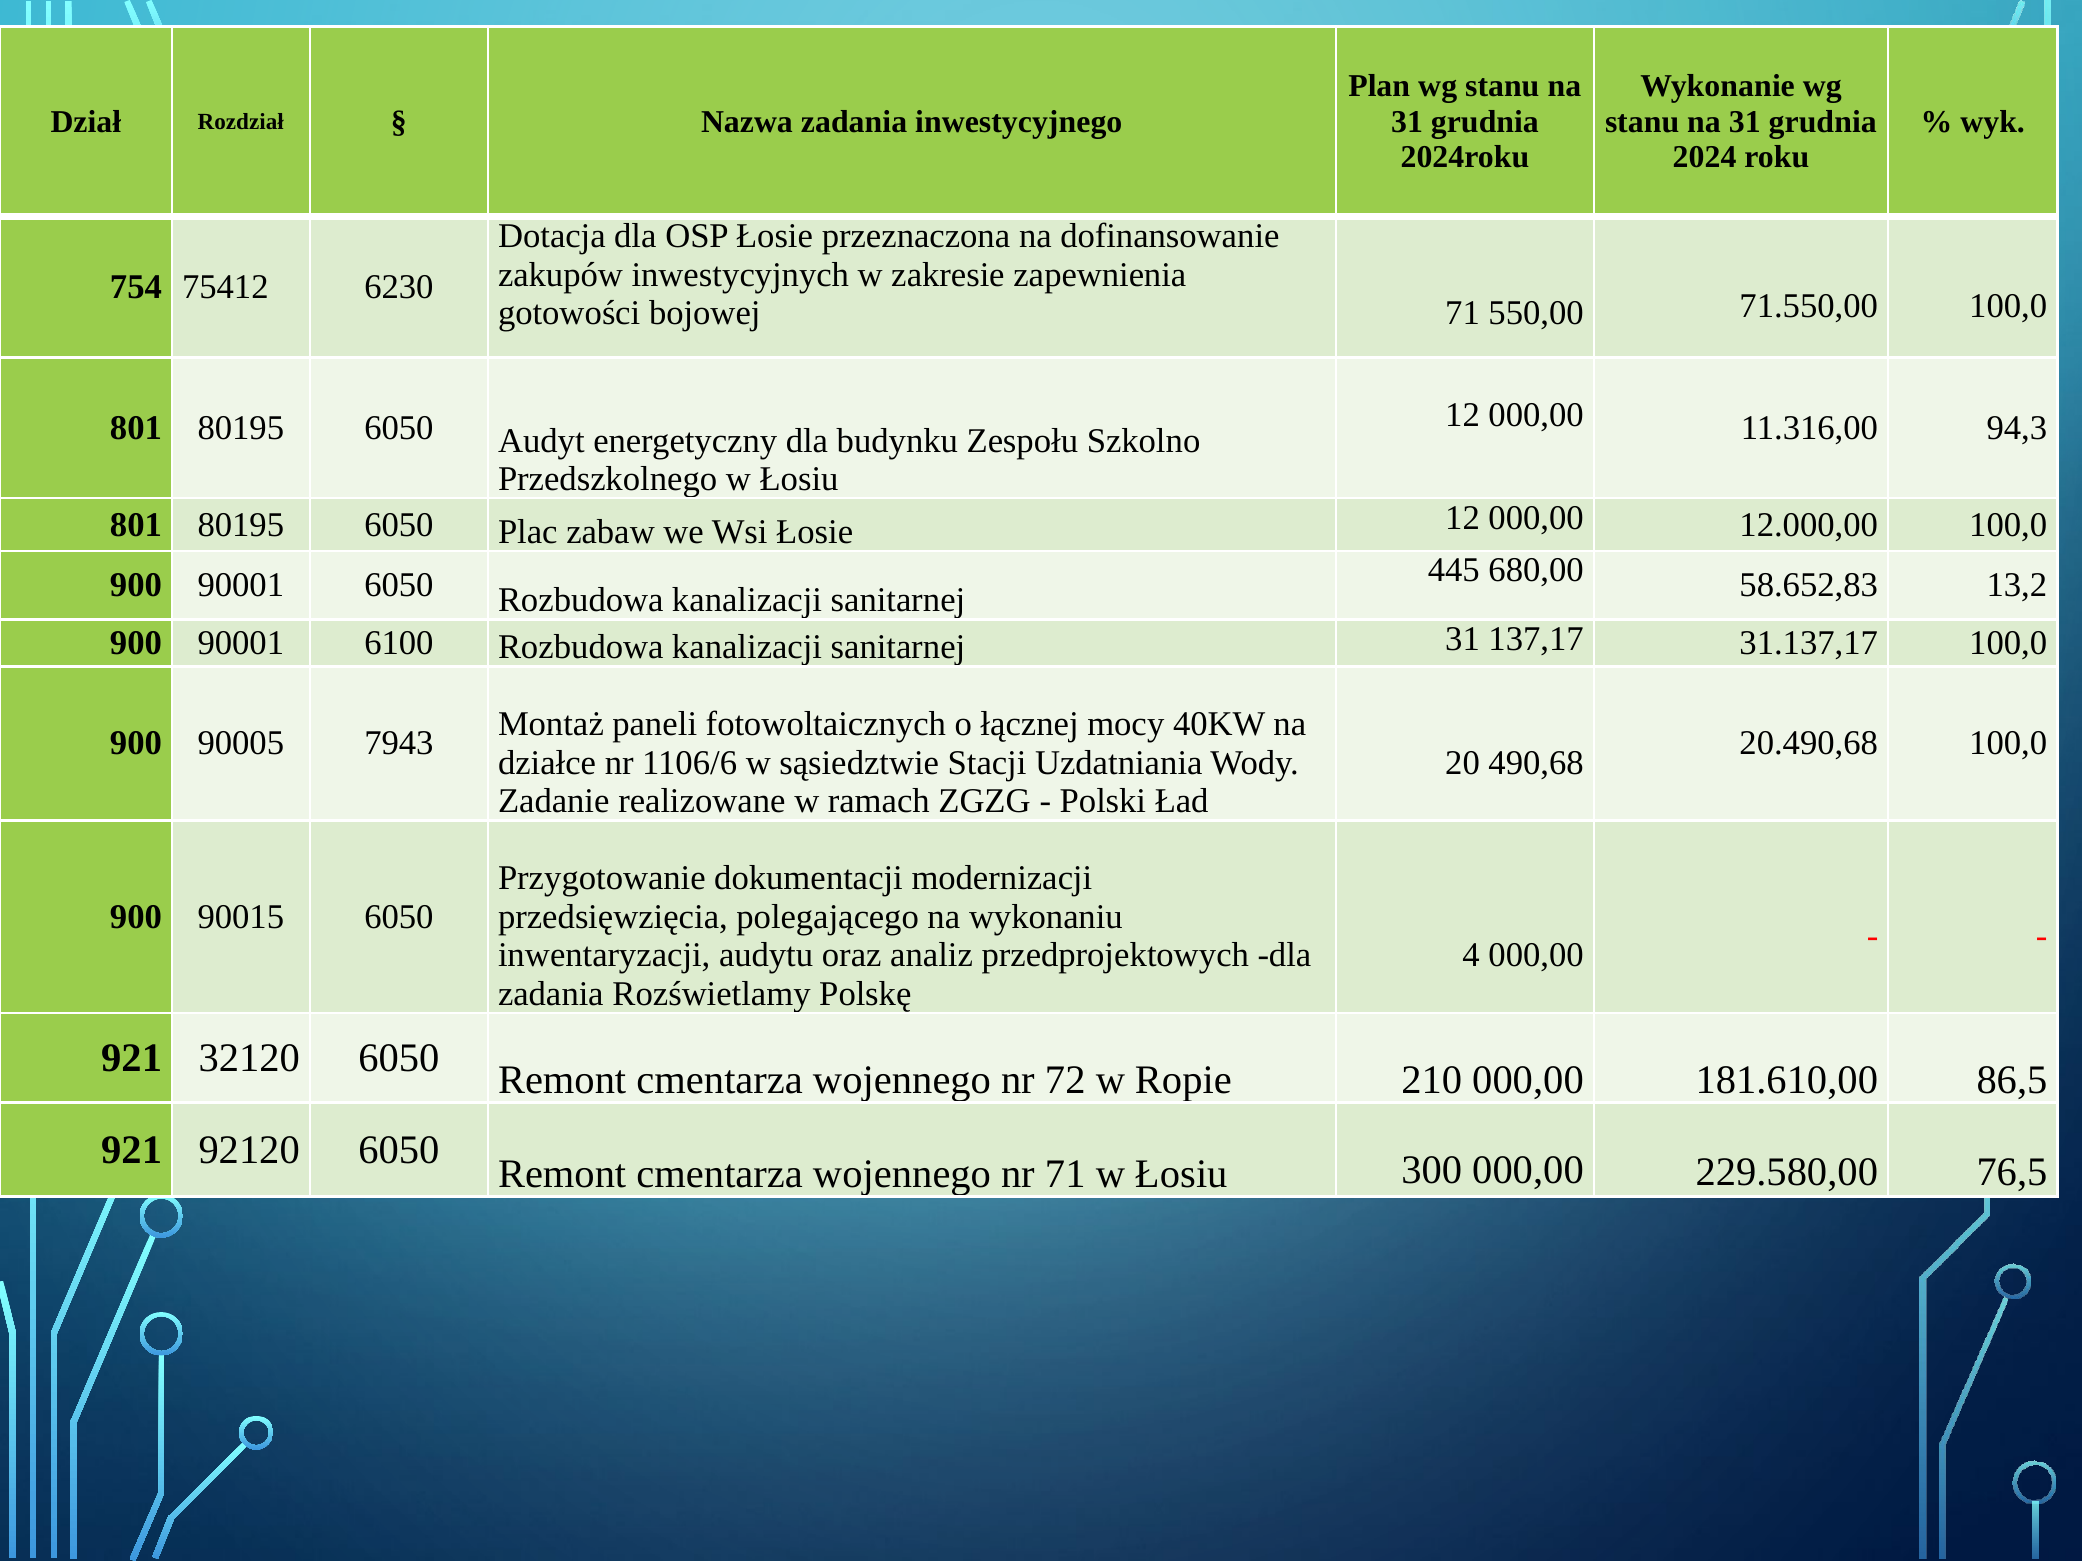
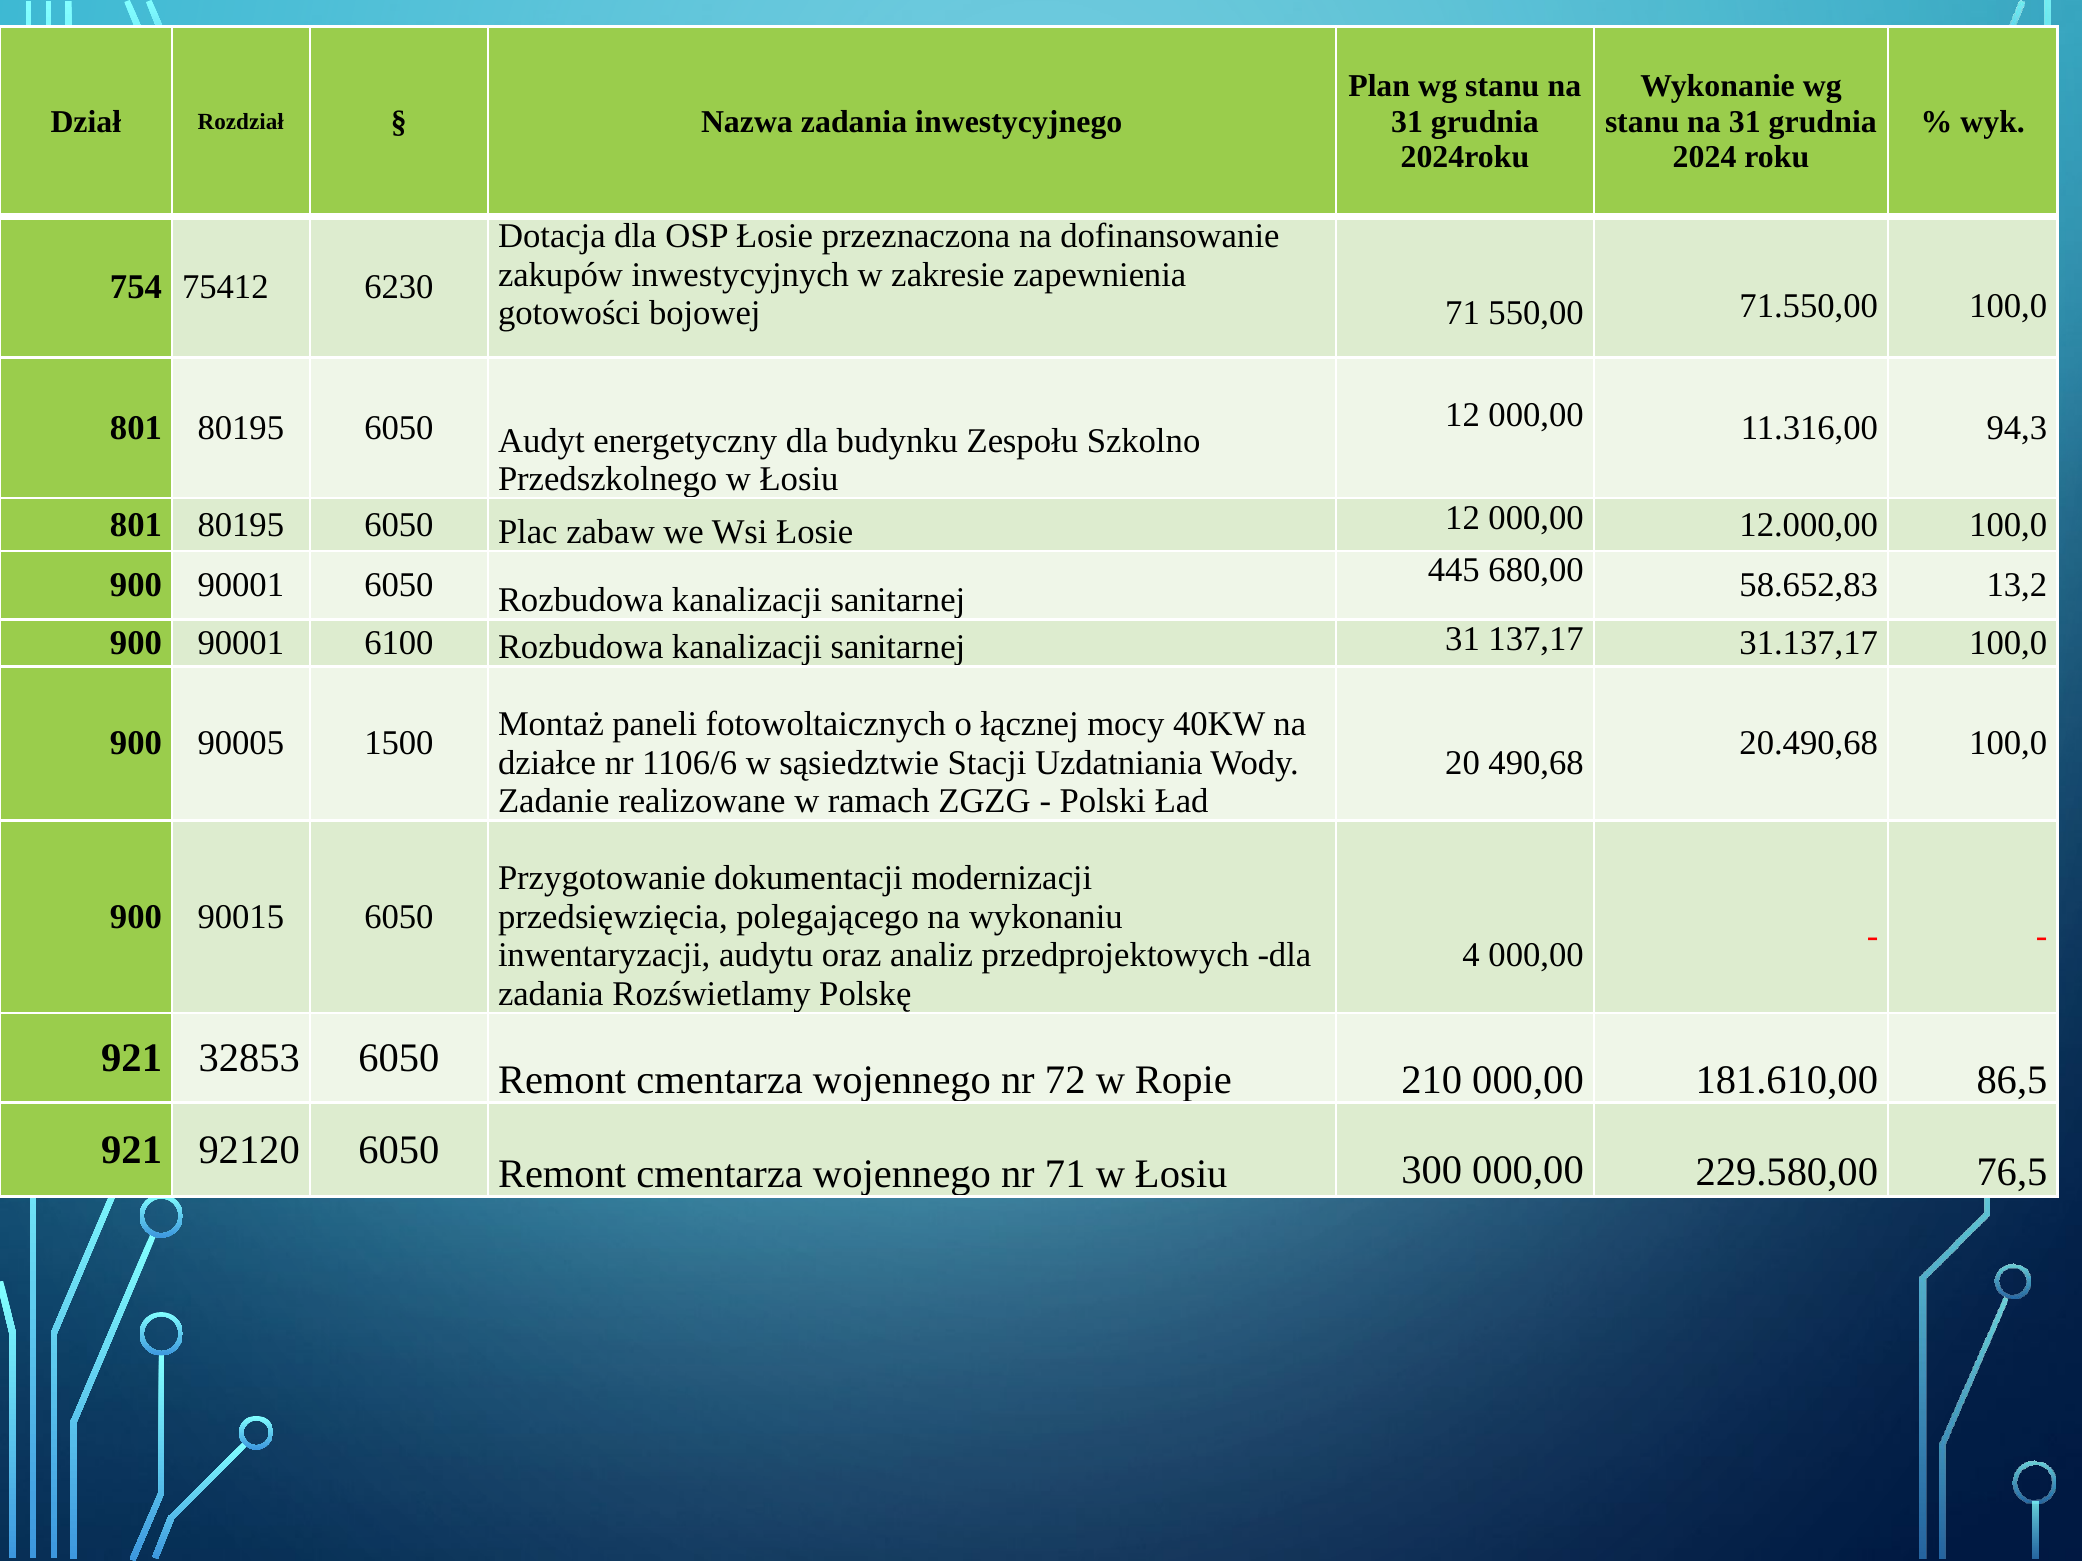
7943: 7943 -> 1500 (399, 744)
32120: 32120 -> 32853 (249, 1058)
